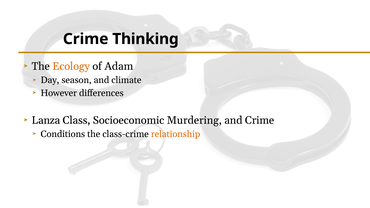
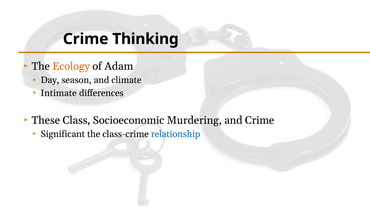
However: However -> Intimate (59, 93)
Lanza: Lanza -> These (46, 120)
Conditions: Conditions -> Significant (63, 134)
relationship colour: orange -> blue (176, 134)
